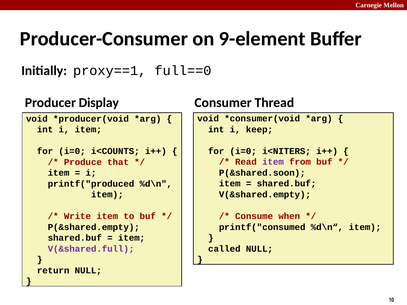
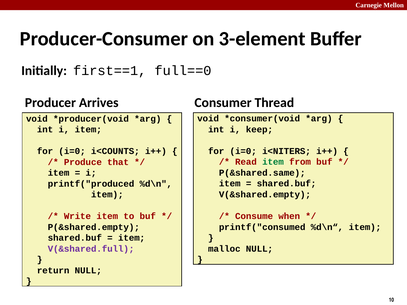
9-element: 9-element -> 3-element (262, 39)
proxy==1: proxy==1 -> first==1 (110, 71)
Display: Display -> Arrives (99, 103)
item colour: purple -> green (273, 162)
P(&shared.soon: P(&shared.soon -> P(&shared.same (262, 173)
called: called -> malloc (224, 249)
